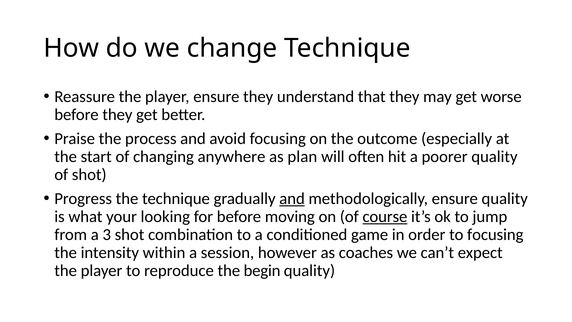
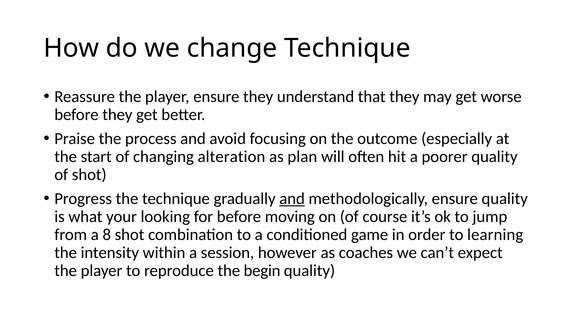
anywhere: anywhere -> alteration (231, 157)
course underline: present -> none (385, 217)
3: 3 -> 8 (107, 235)
to focusing: focusing -> learning (495, 235)
